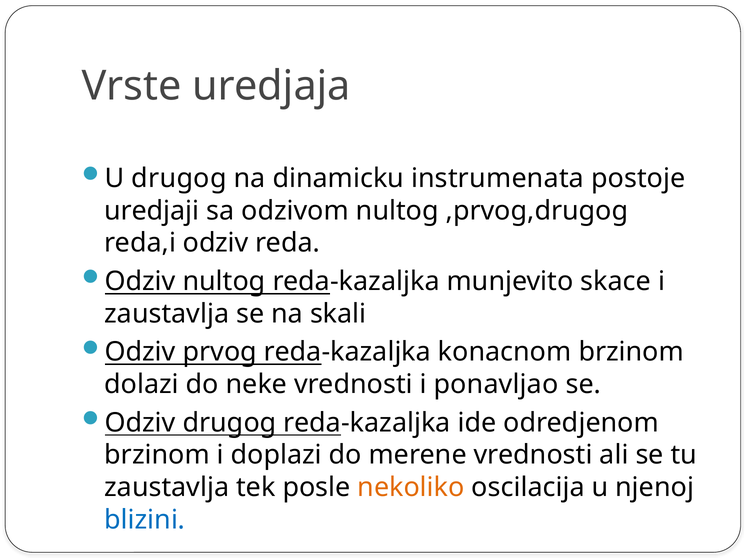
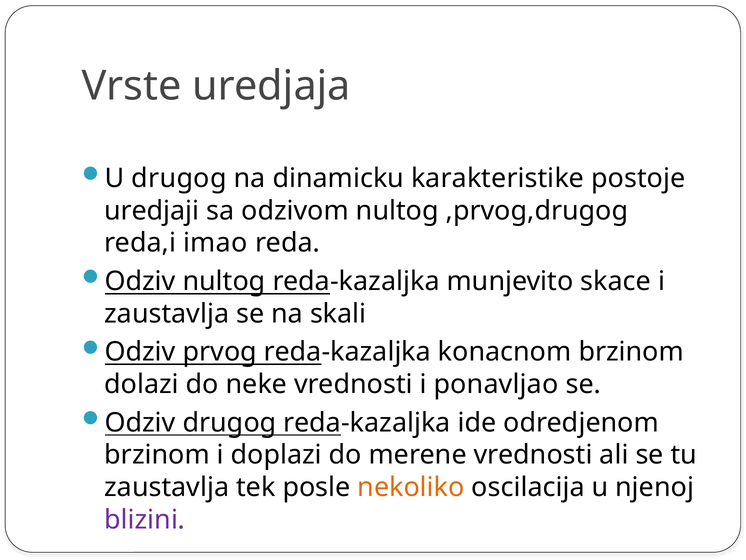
instrumenata: instrumenata -> karakteristike (498, 178)
reda,i odziv: odziv -> imao (215, 243)
blizini colour: blue -> purple (145, 519)
